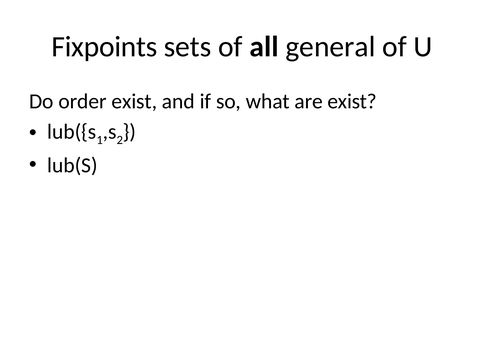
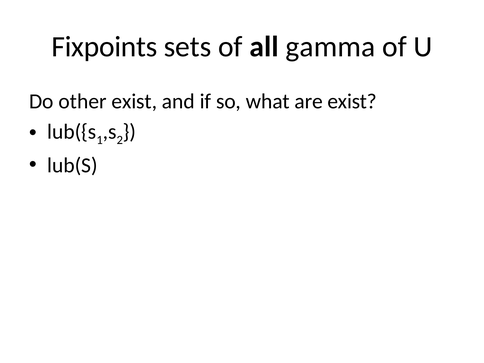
general: general -> gamma (330, 47)
order: order -> other (83, 102)
